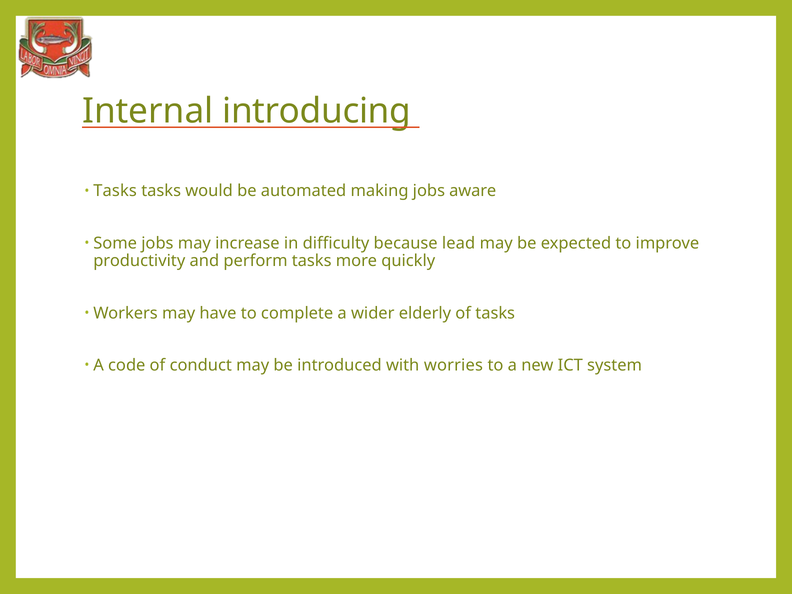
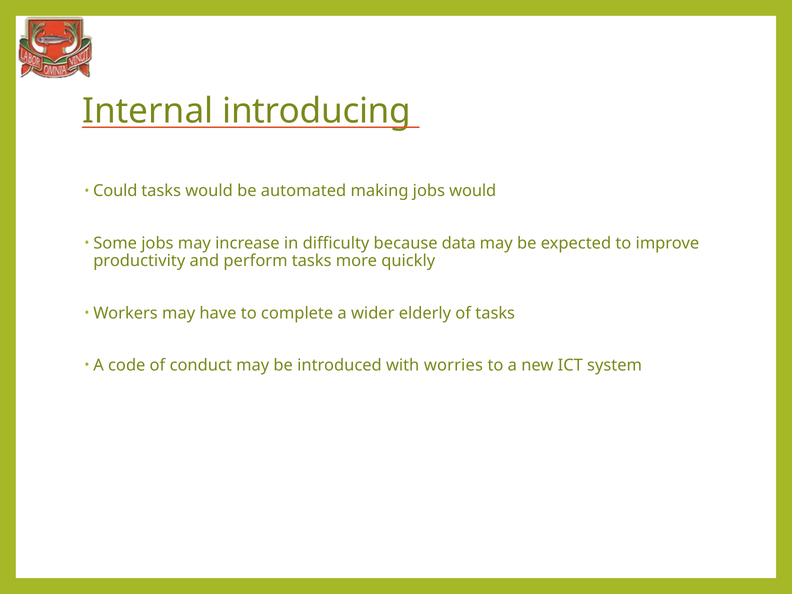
Tasks: Tasks -> Could (115, 191)
jobs aware: aware -> would (473, 191)
lead: lead -> data (459, 243)
